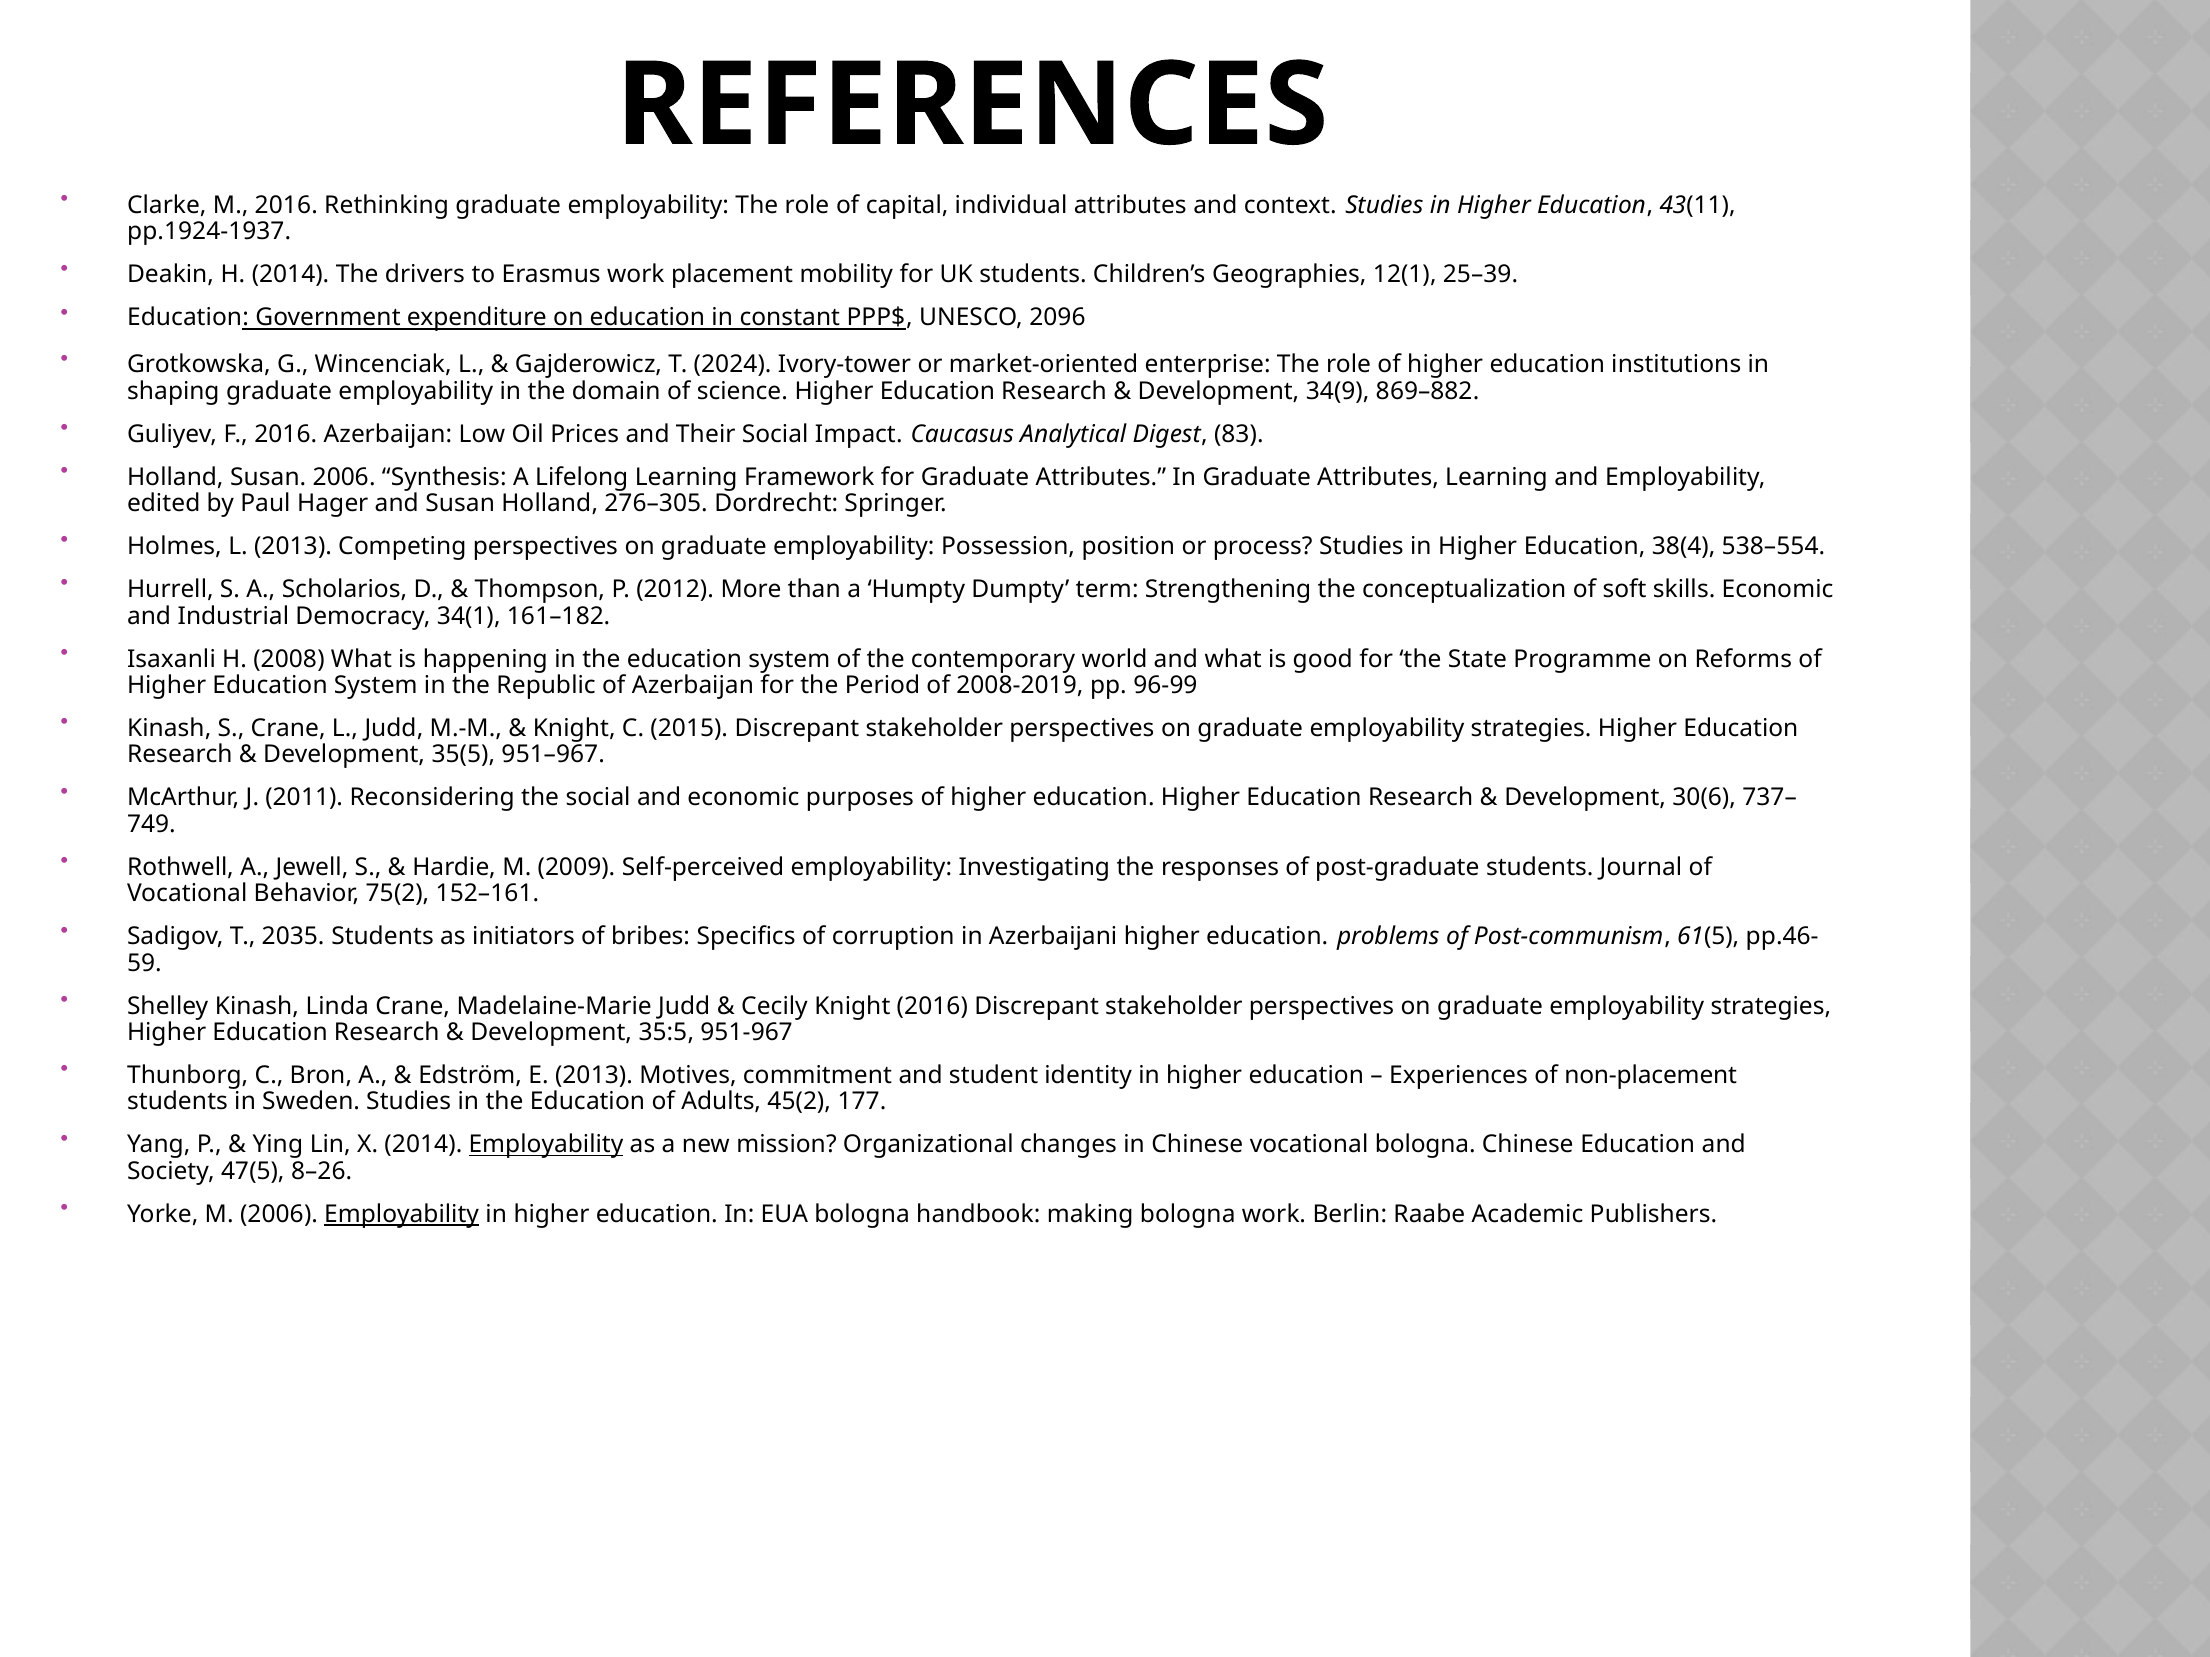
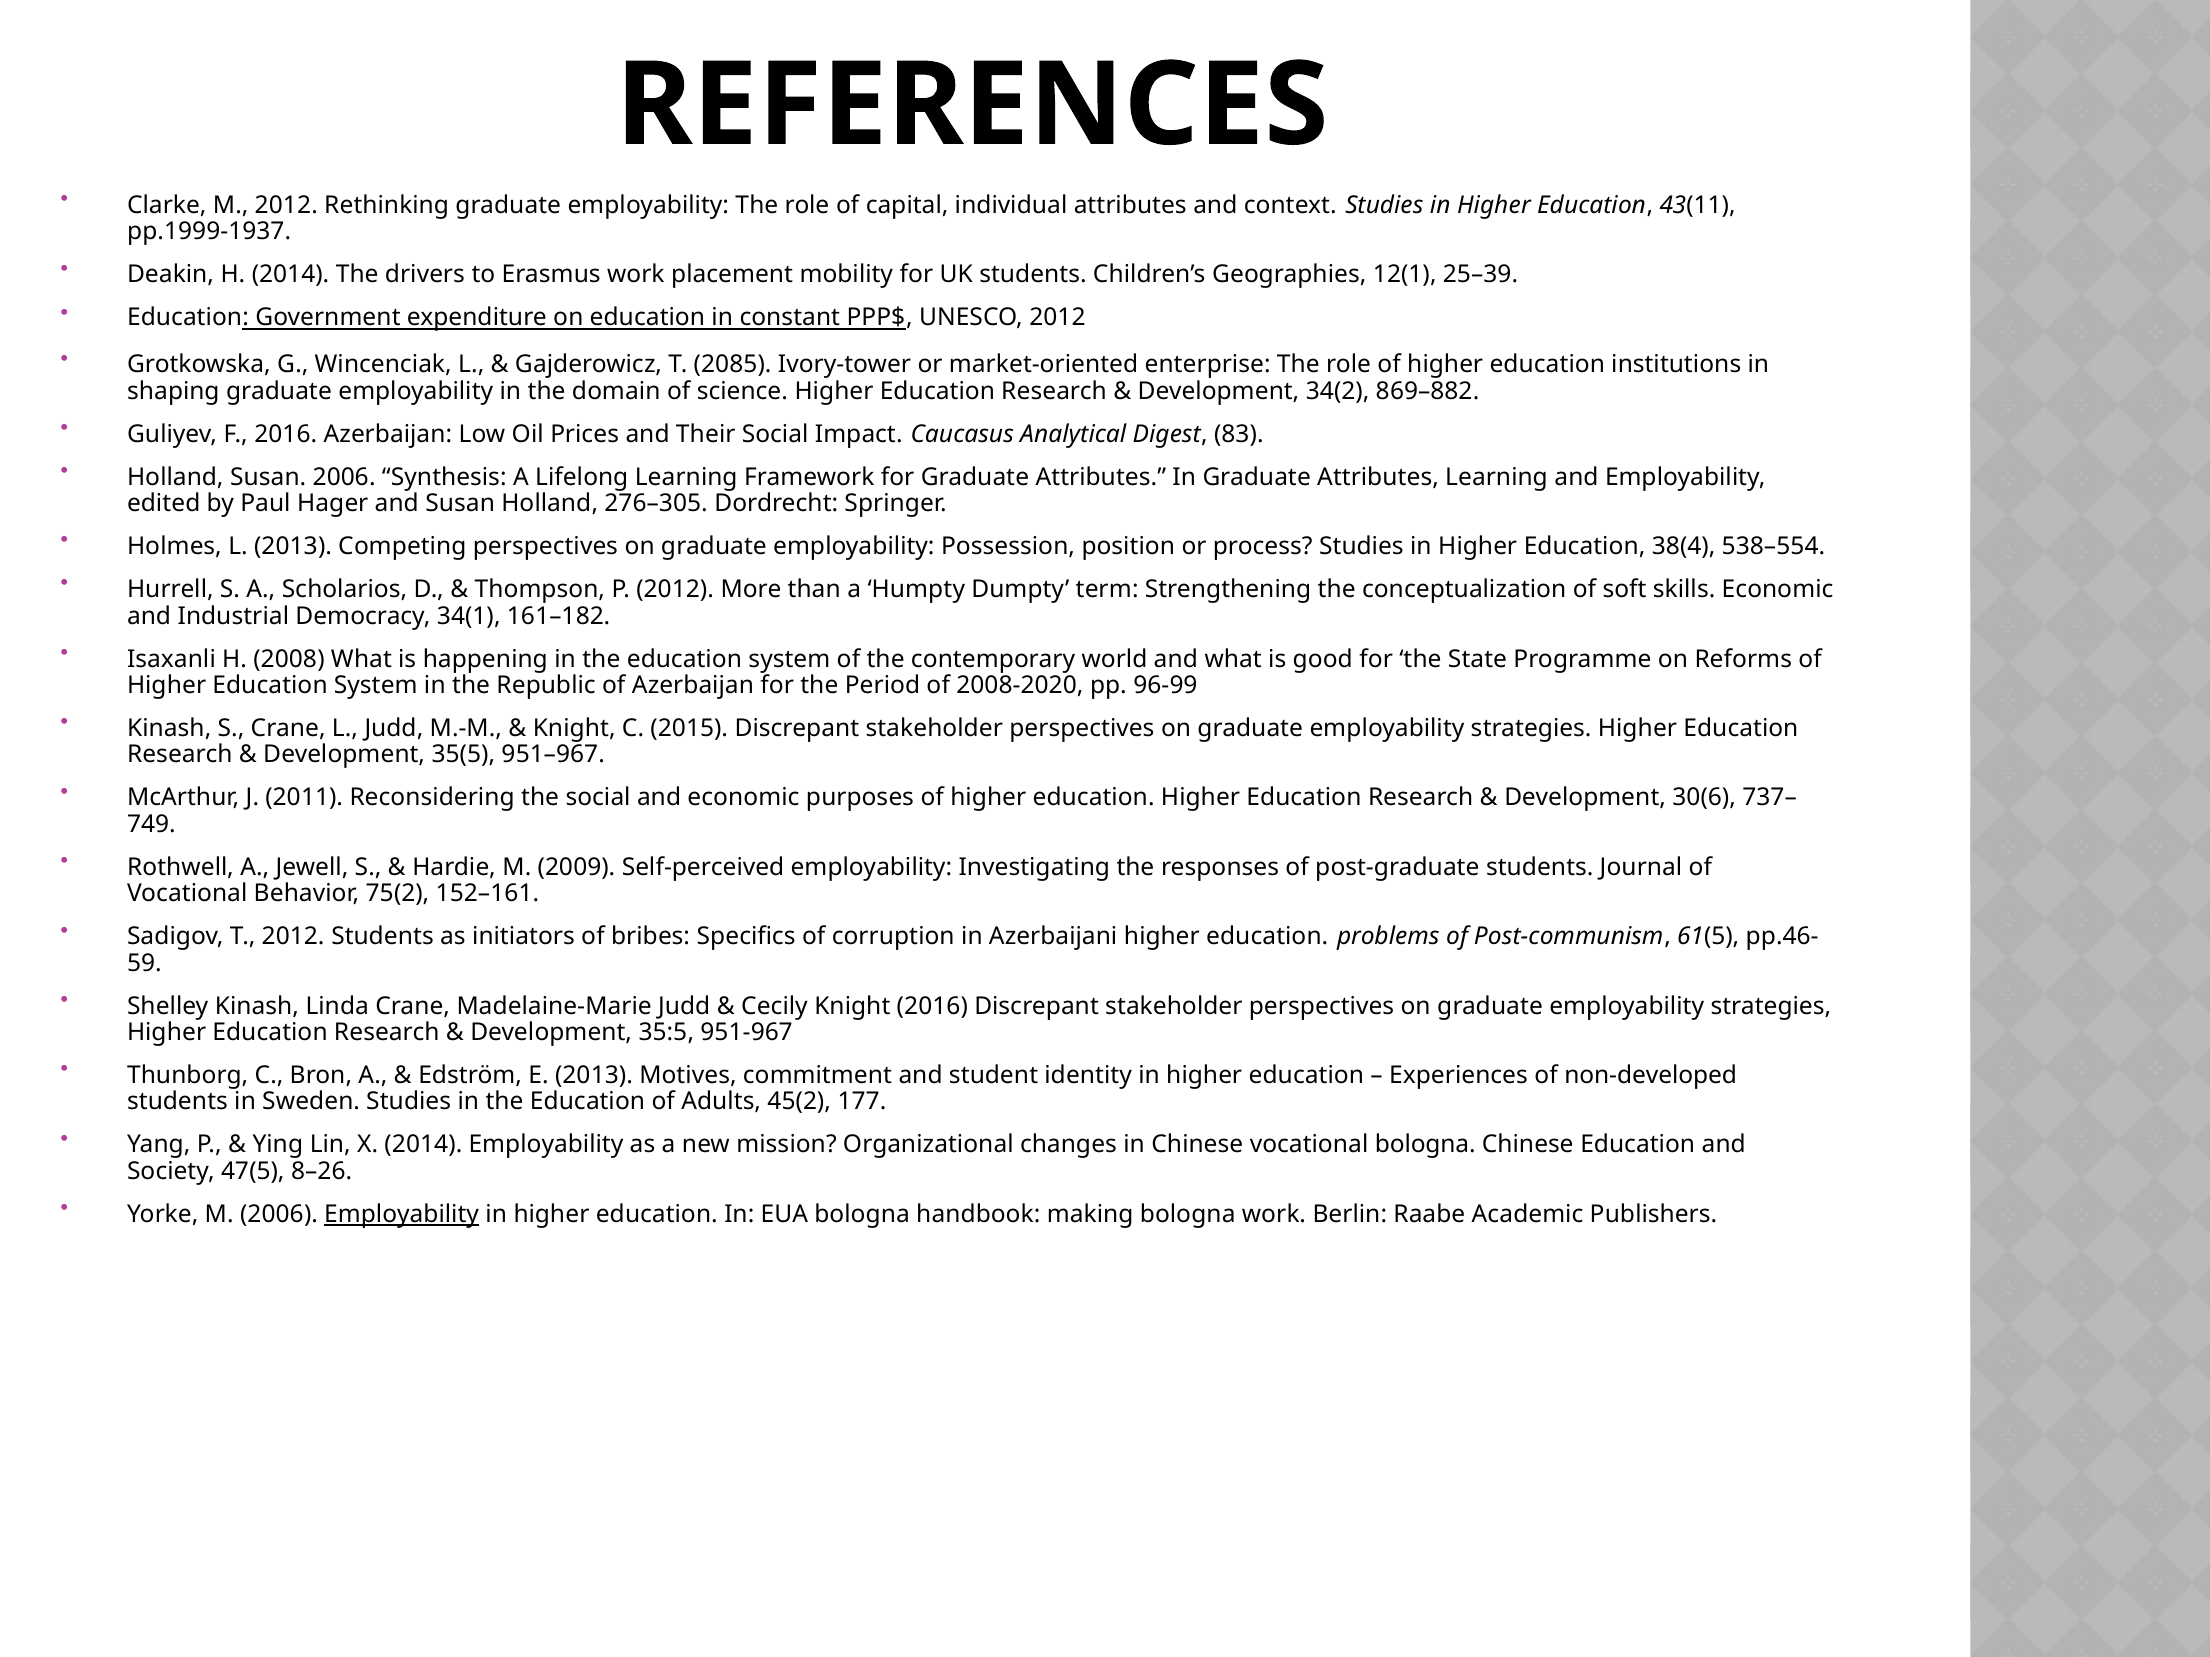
M 2016: 2016 -> 2012 (286, 206)
pp.1924-1937: pp.1924-1937 -> pp.1999-1937 (209, 232)
UNESCO 2096: 2096 -> 2012 (1057, 318)
2024: 2024 -> 2085 (733, 365)
34(9: 34(9 -> 34(2 (1338, 391)
2008-2019: 2008-2019 -> 2008-2020 (1020, 686)
T 2035: 2035 -> 2012 (293, 937)
non-placement: non-placement -> non-developed (1651, 1076)
Employability underline: present -> none (546, 1145)
